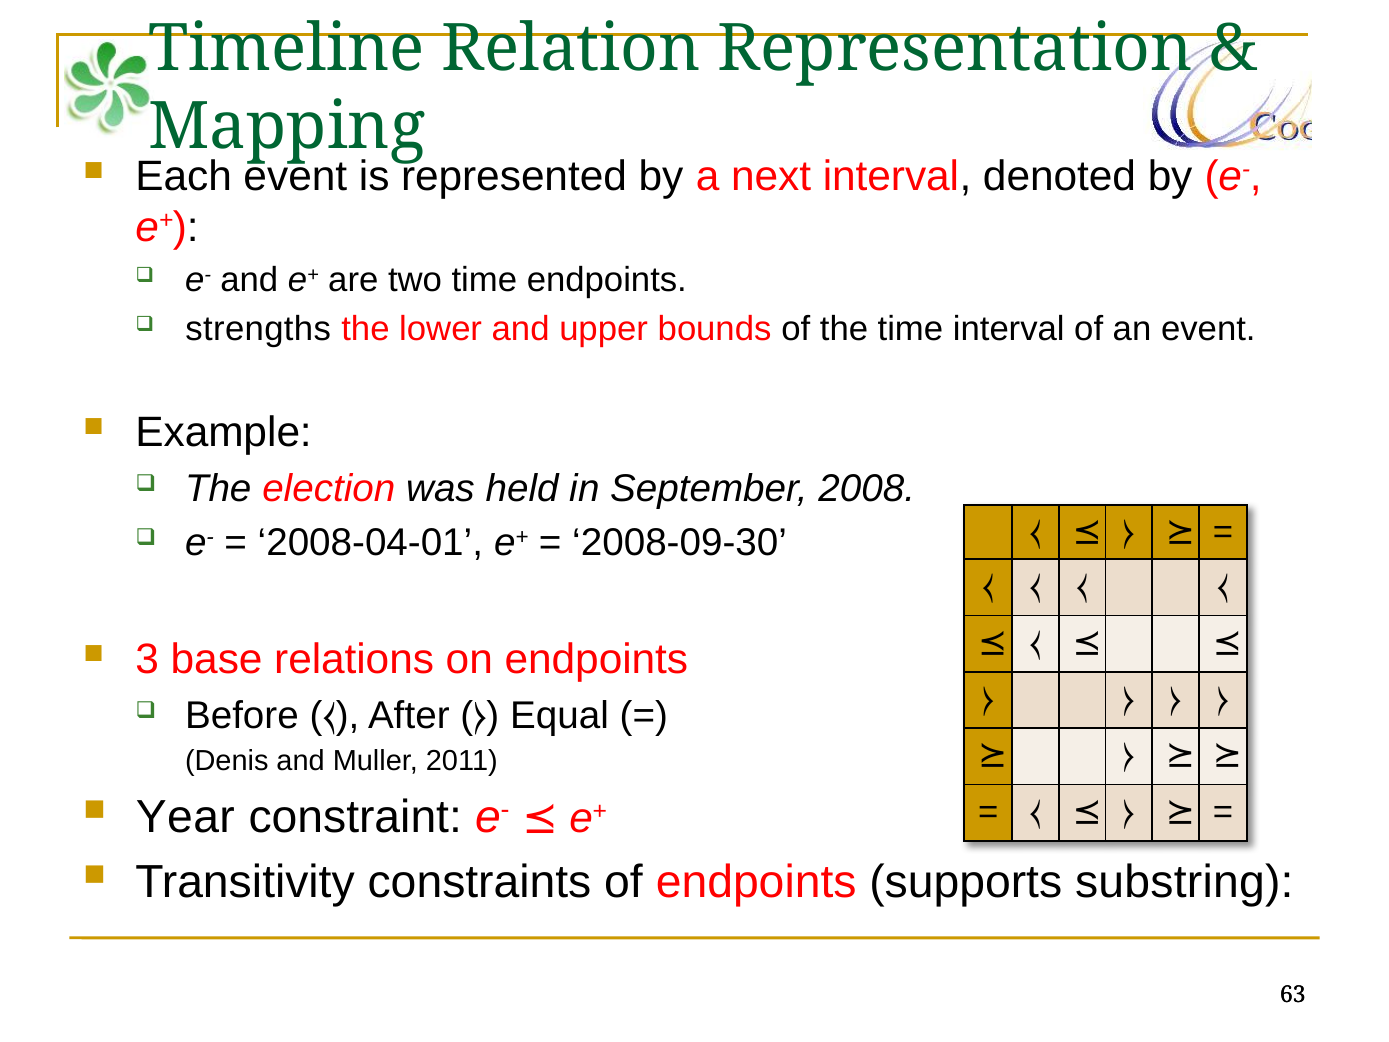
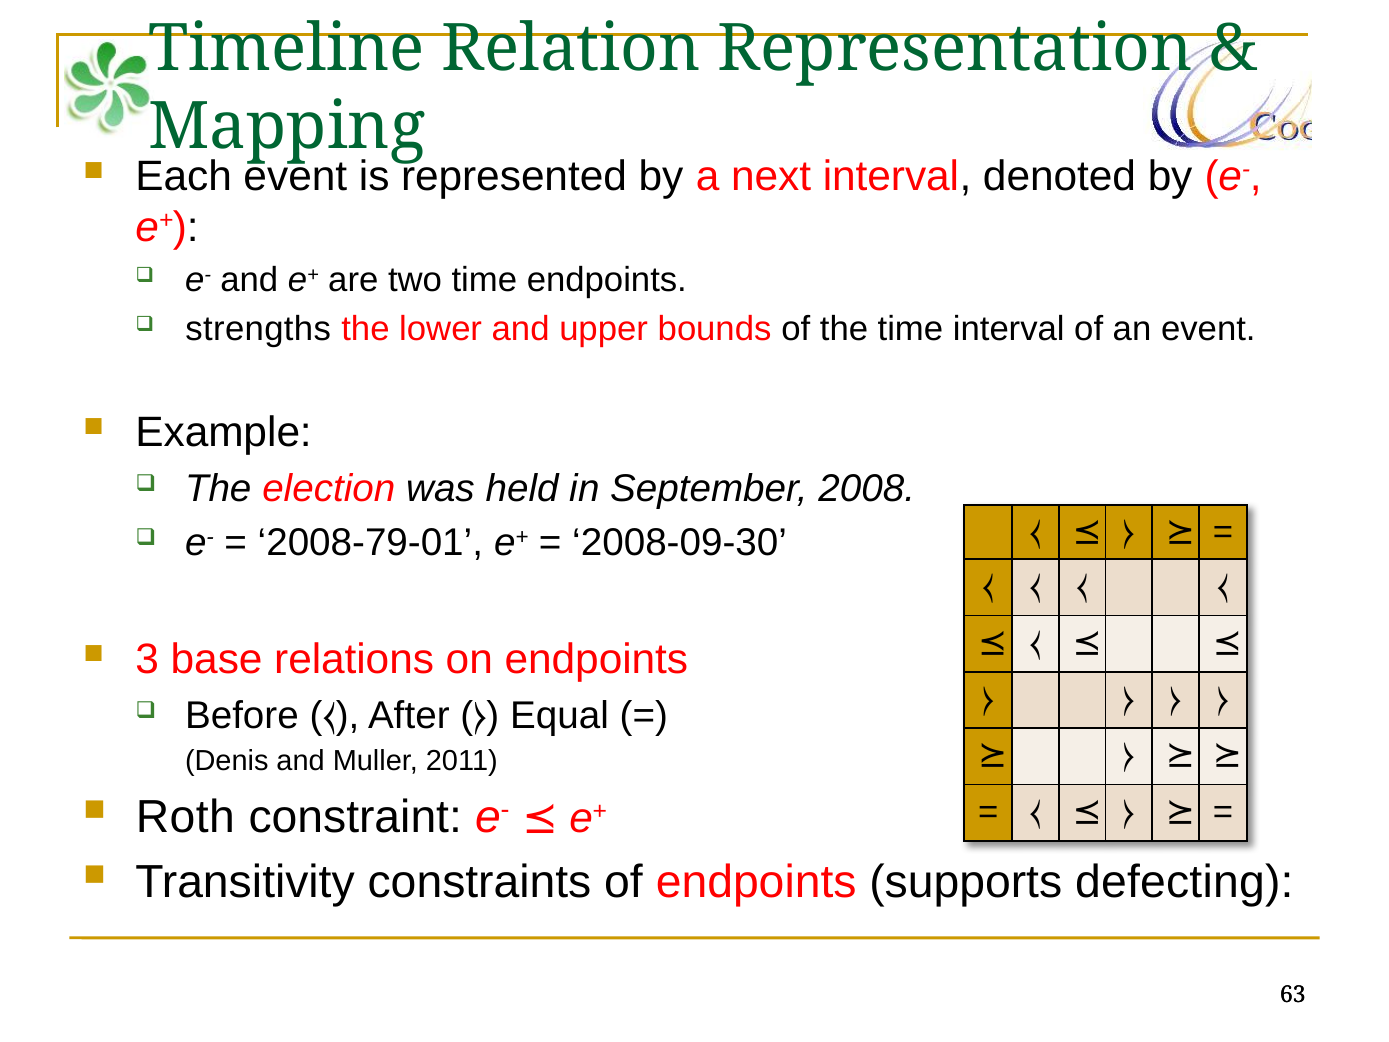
2008-04-01: 2008-04-01 -> 2008-79-01 (370, 543)
Year: Year -> Roth (185, 817)
substring: substring -> defecting (1184, 882)
